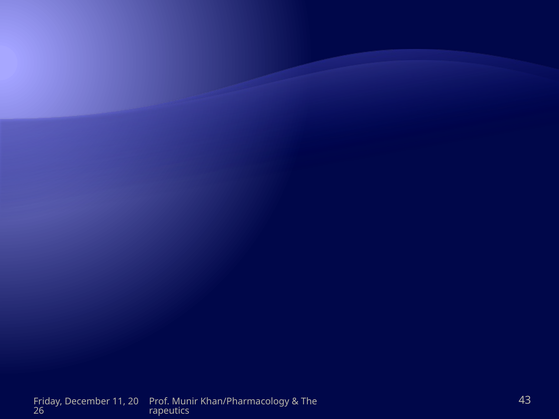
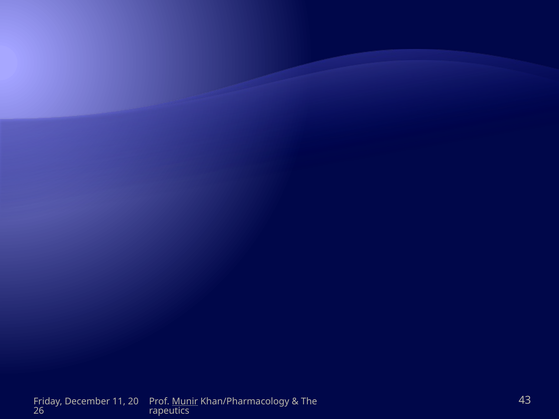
Munir underline: none -> present (185, 402)
